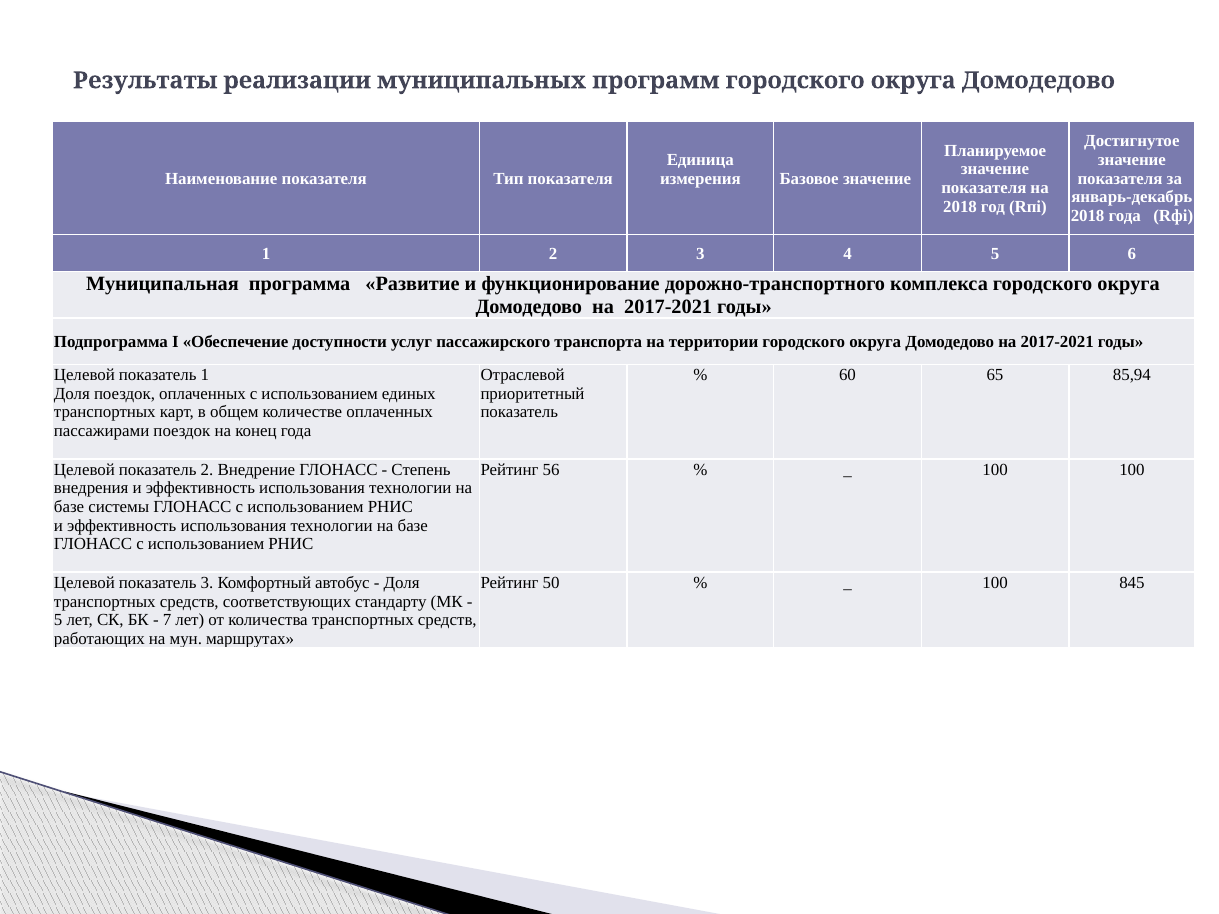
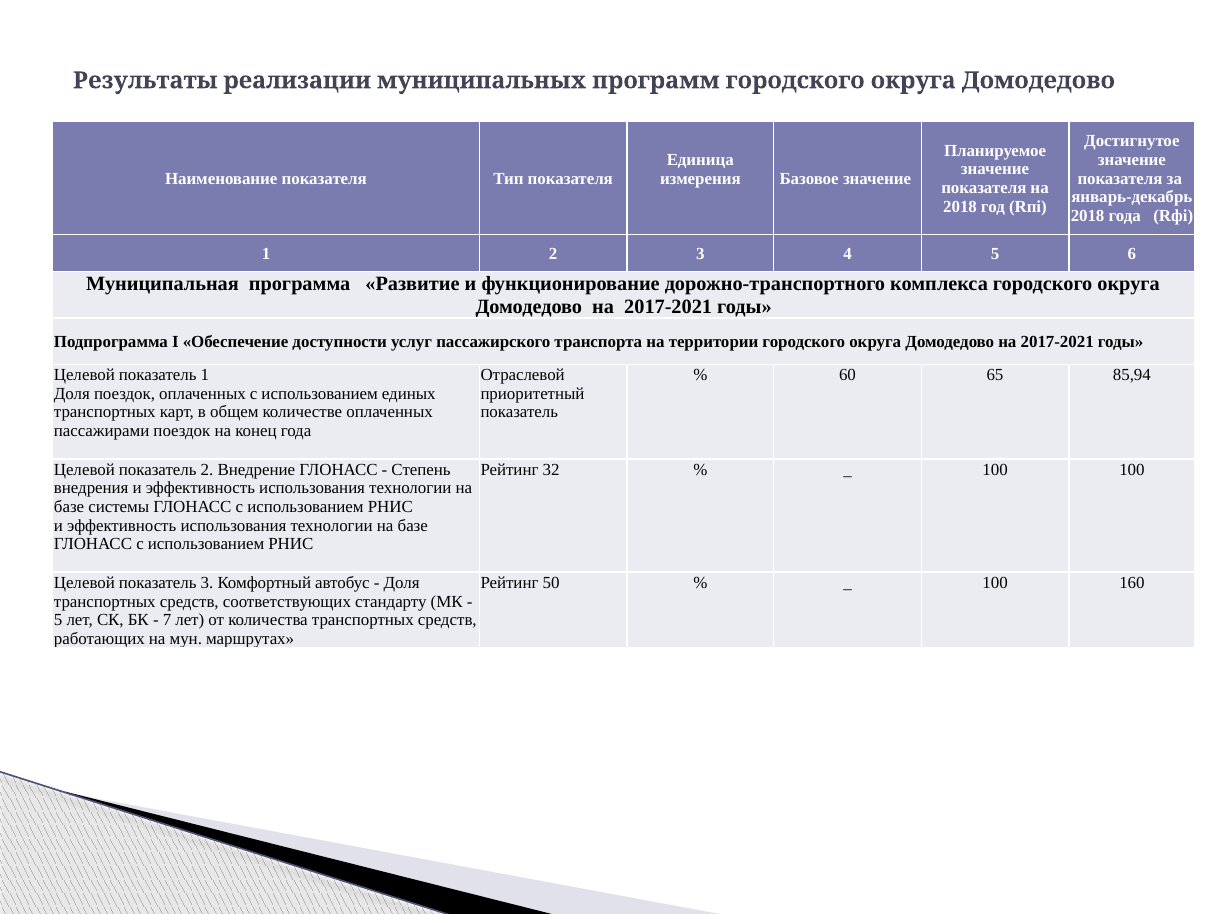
56: 56 -> 32 (551, 470)
845: 845 -> 160 (1132, 583)
